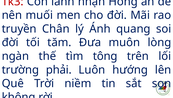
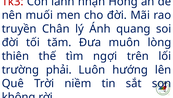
ngàn: ngàn -> thiên (15, 56)
tông: tông -> ngợi (105, 56)
